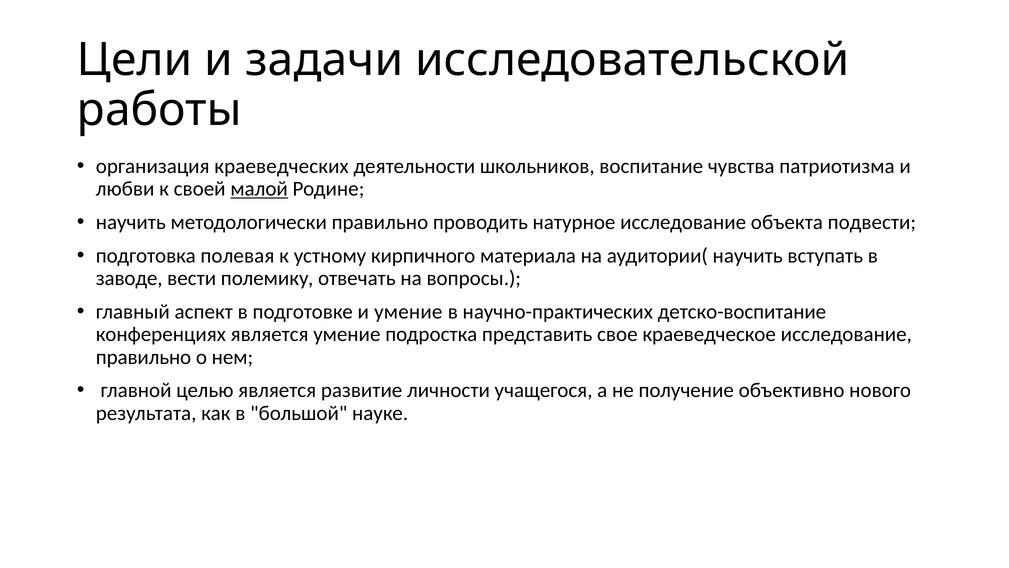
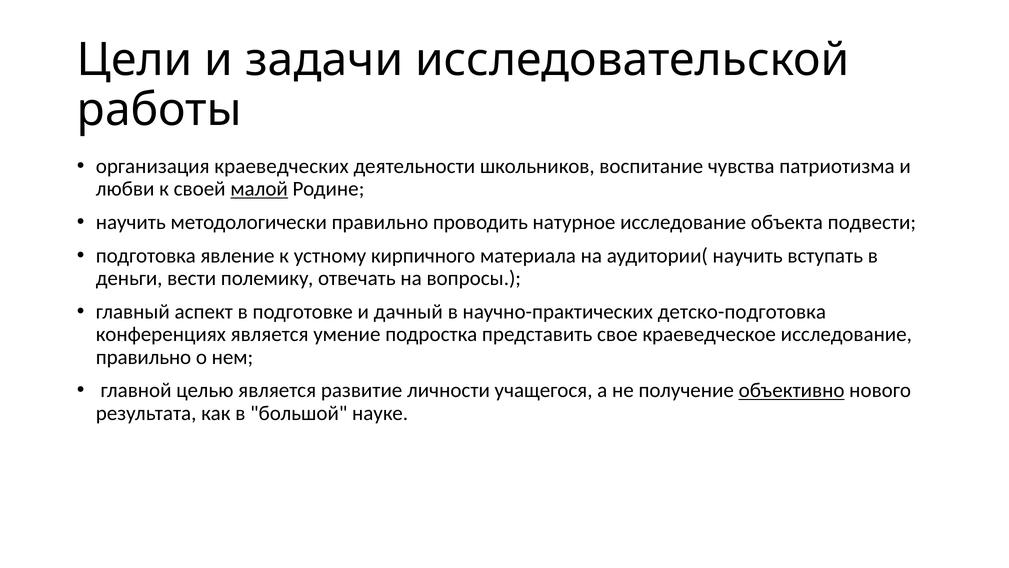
полевая: полевая -> явление (237, 255)
заводе: заводе -> деньги (129, 278)
и умение: умение -> дачный (408, 311)
детско-воспитание: детско-воспитание -> детско-подготовка (742, 311)
объективно underline: none -> present (792, 390)
